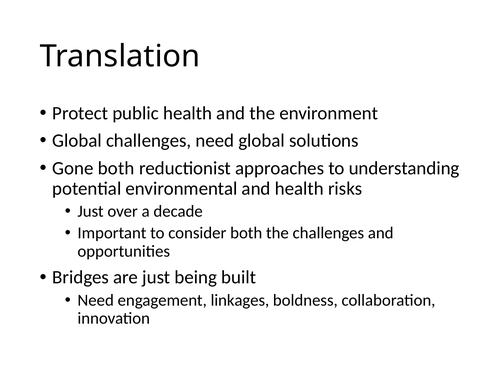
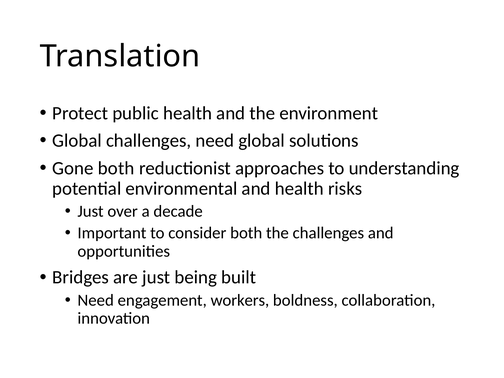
linkages: linkages -> workers (240, 300)
